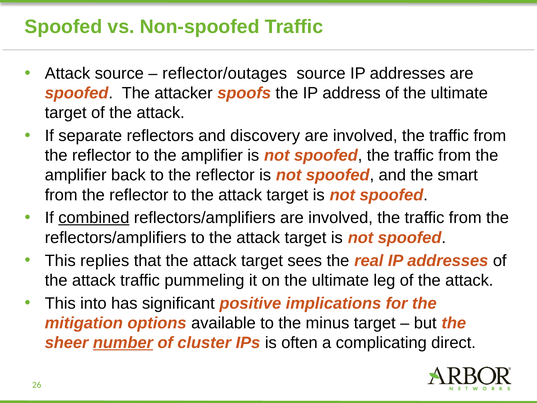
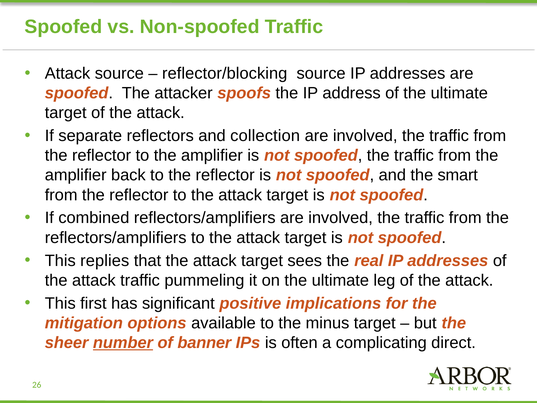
reflector/outages: reflector/outages -> reflector/blocking (225, 73)
discovery: discovery -> collection (265, 136)
combined underline: present -> none (94, 218)
into: into -> first (93, 303)
cluster: cluster -> banner (204, 342)
